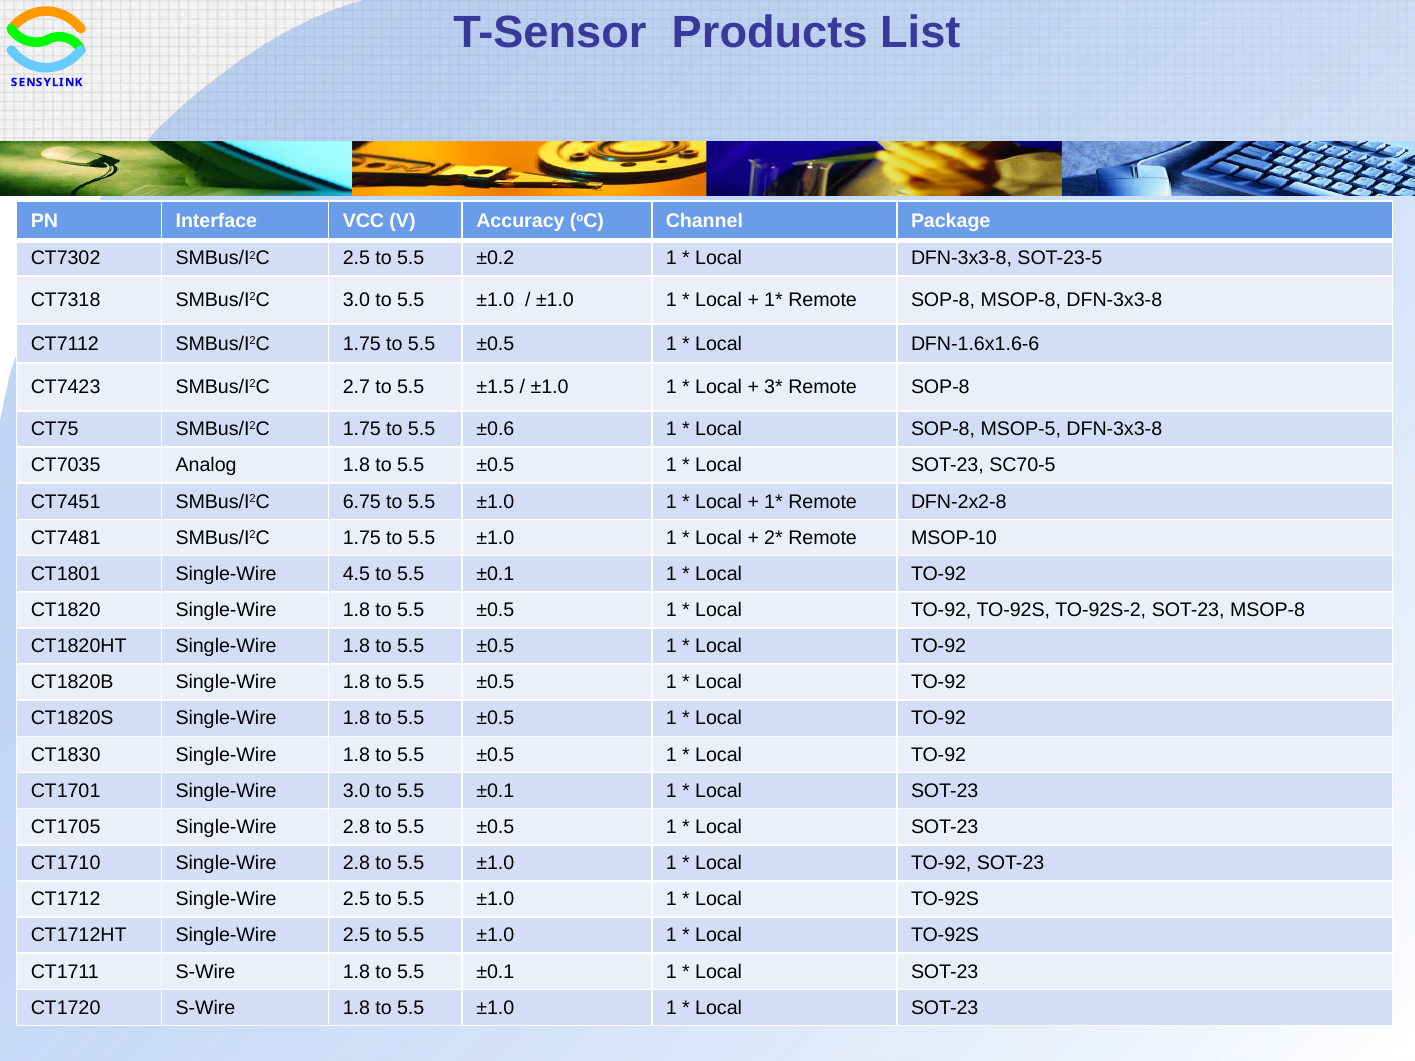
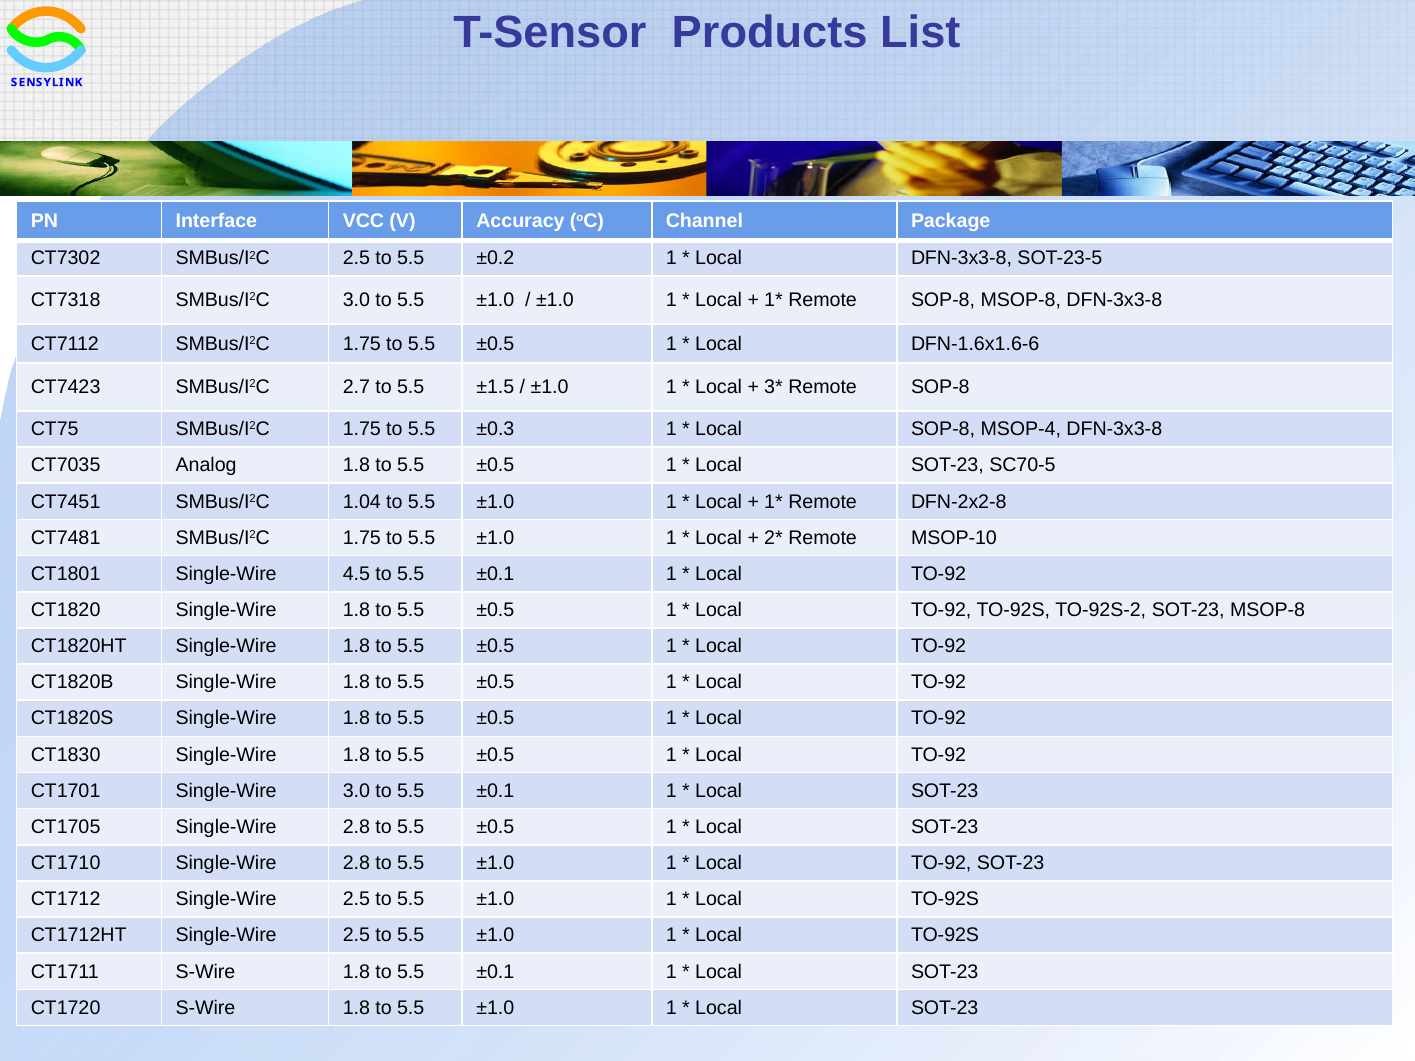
±0.6: ±0.6 -> ±0.3 (495, 429)
MSOP-5: MSOP-5 -> MSOP-4 (1021, 429)
6.75: 6.75 -> 1.04 (362, 502)
